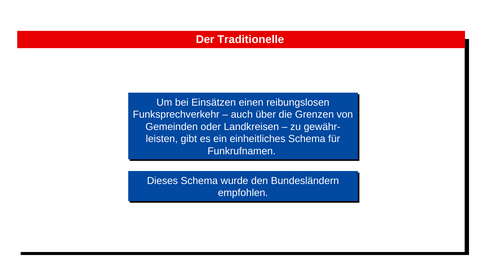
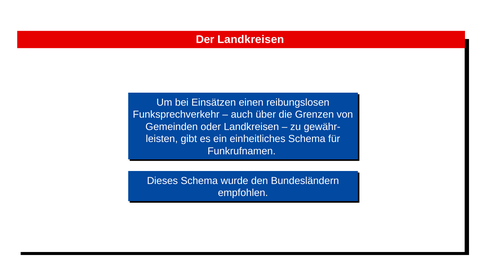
Der Traditionelle: Traditionelle -> Landkreisen (251, 39)
